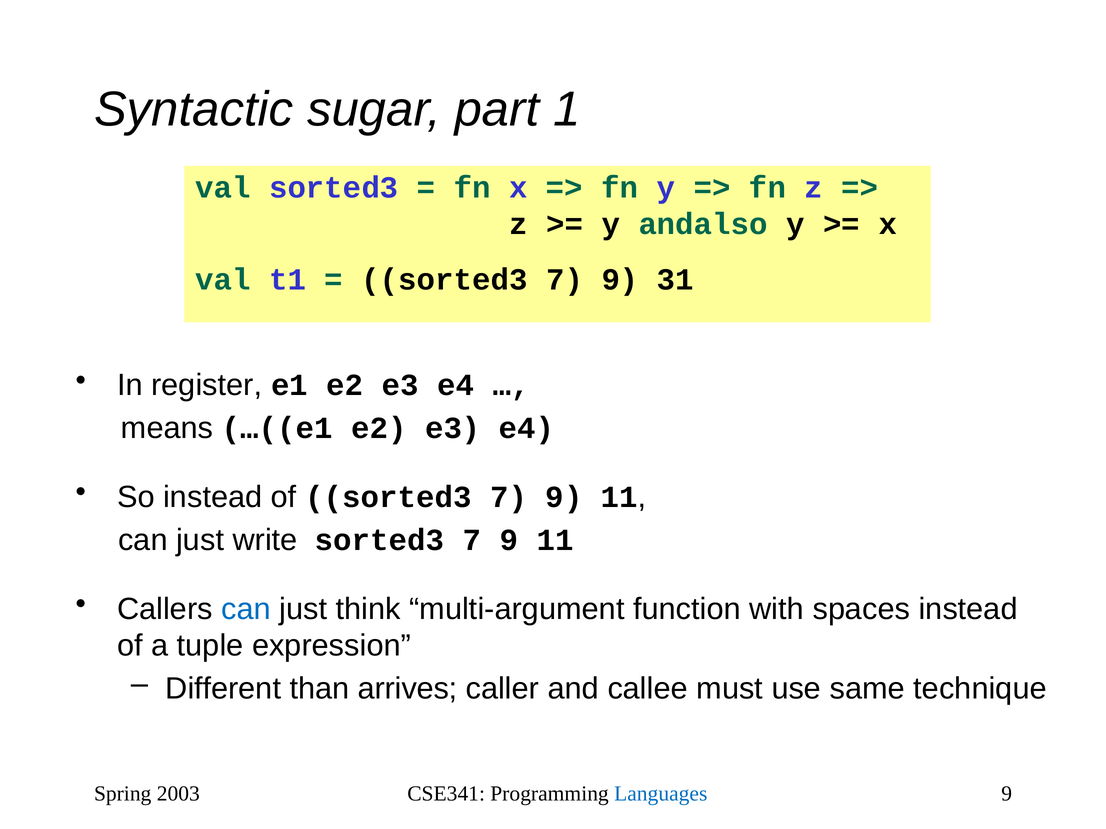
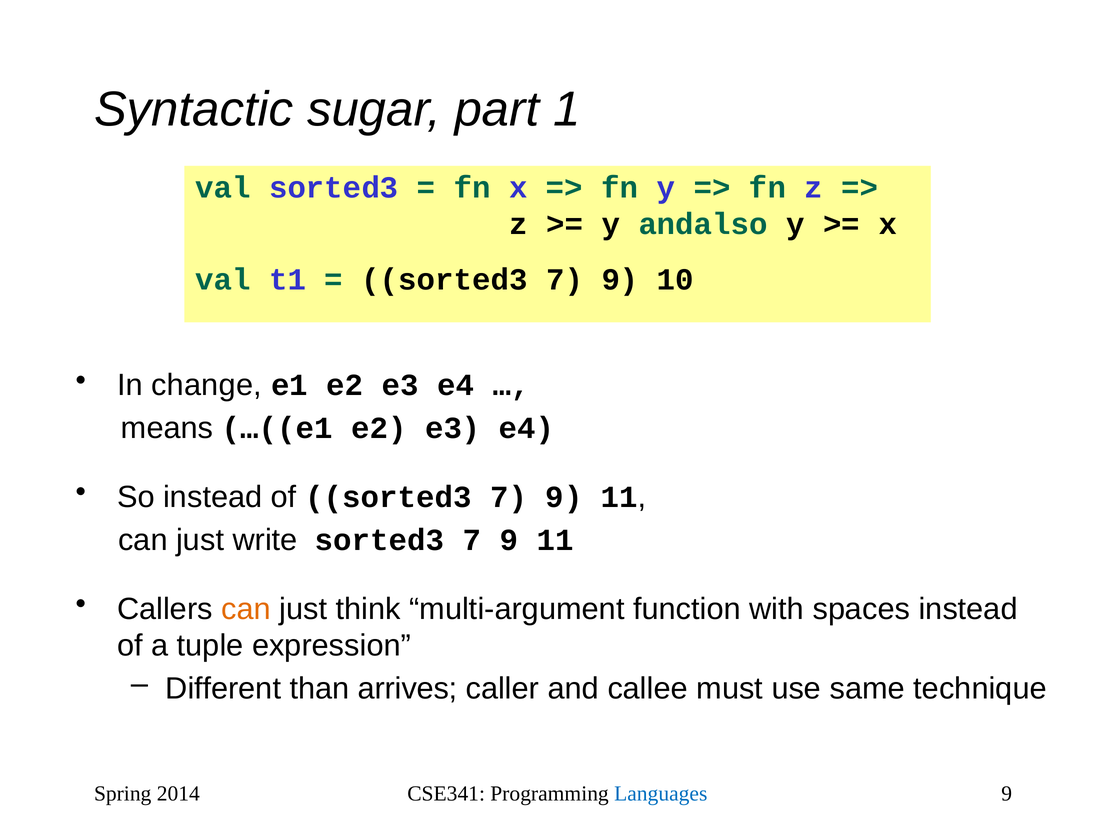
31: 31 -> 10 (675, 280)
register: register -> change (207, 386)
can colour: blue -> orange (246, 609)
2003: 2003 -> 2014 (178, 794)
